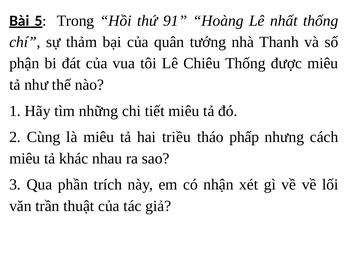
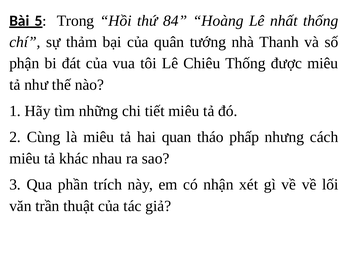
91: 91 -> 84 (175, 21)
triều: triều -> quan (177, 137)
